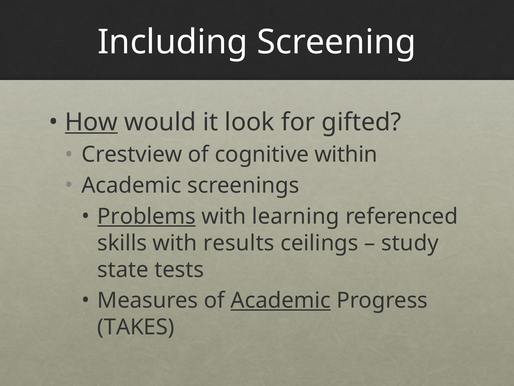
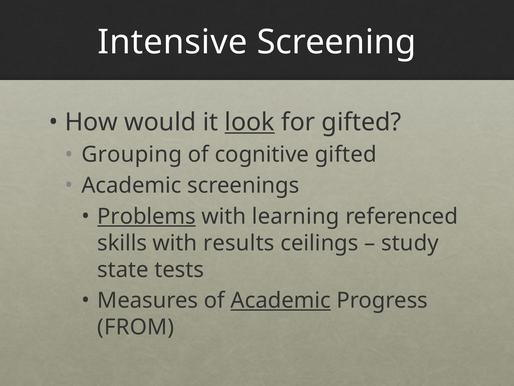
Including: Including -> Intensive (172, 42)
How underline: present -> none (91, 122)
look underline: none -> present (250, 122)
Crestview: Crestview -> Grouping (132, 154)
cognitive within: within -> gifted (346, 154)
TAKES: TAKES -> FROM (136, 327)
